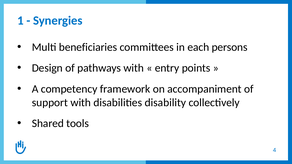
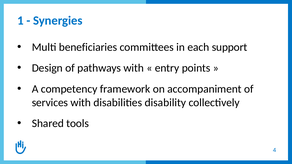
persons: persons -> support (230, 47)
support: support -> services (50, 103)
